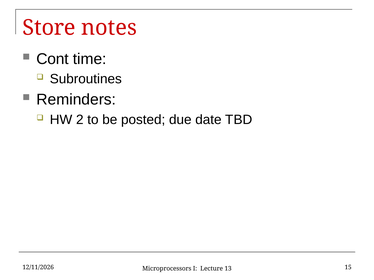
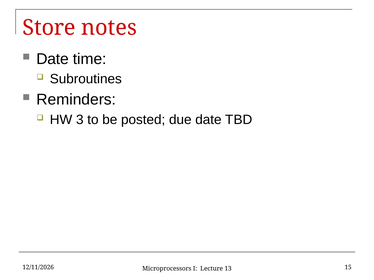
Cont: Cont -> Date (53, 59)
2: 2 -> 3 (80, 120)
